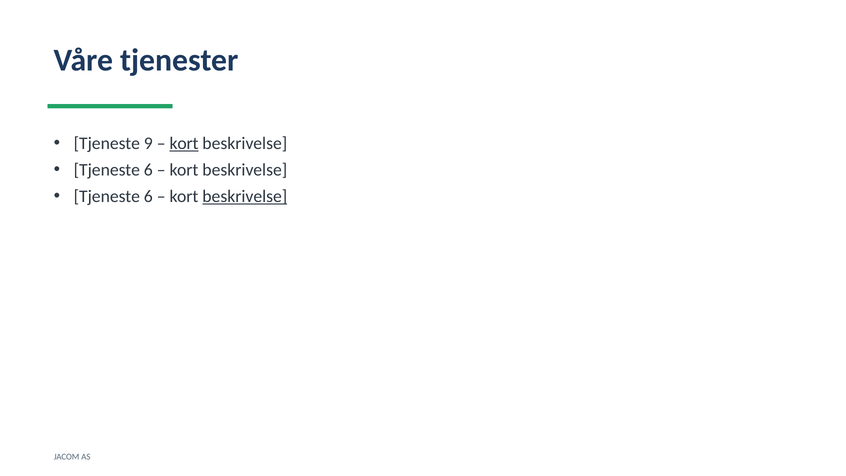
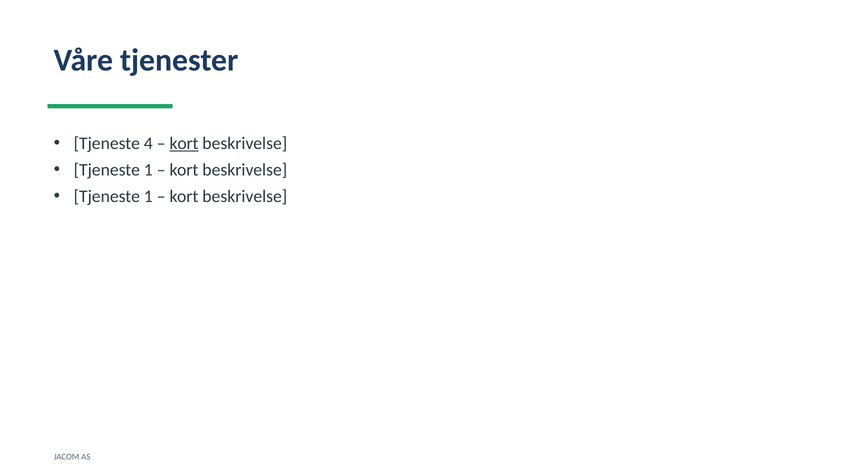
9: 9 -> 4 (148, 143)
6: 6 -> 1 (148, 170)
6: 6 -> 1 (148, 196)
beskrivelse underline: present -> none (245, 196)
